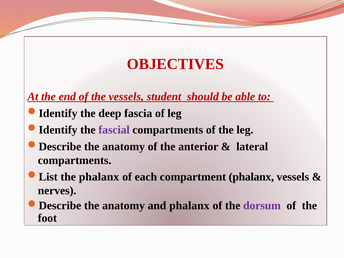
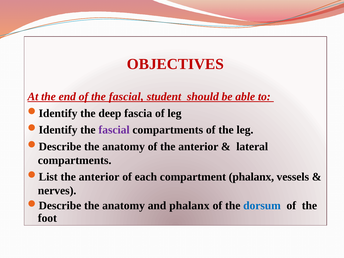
of the vessels: vessels -> fascial (126, 97)
phalanx: phalanx -> anterior (99, 177)
dorsum colour: purple -> blue (262, 206)
